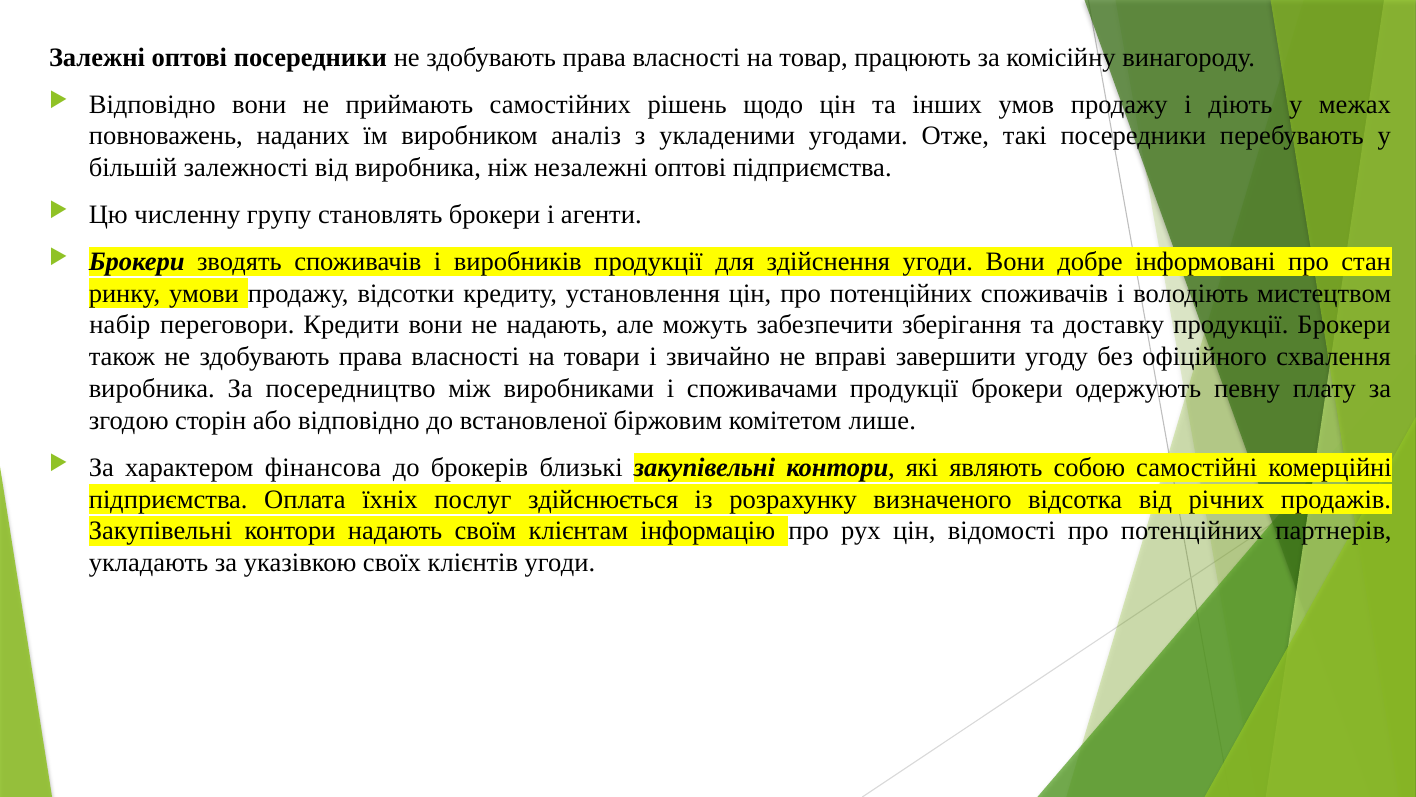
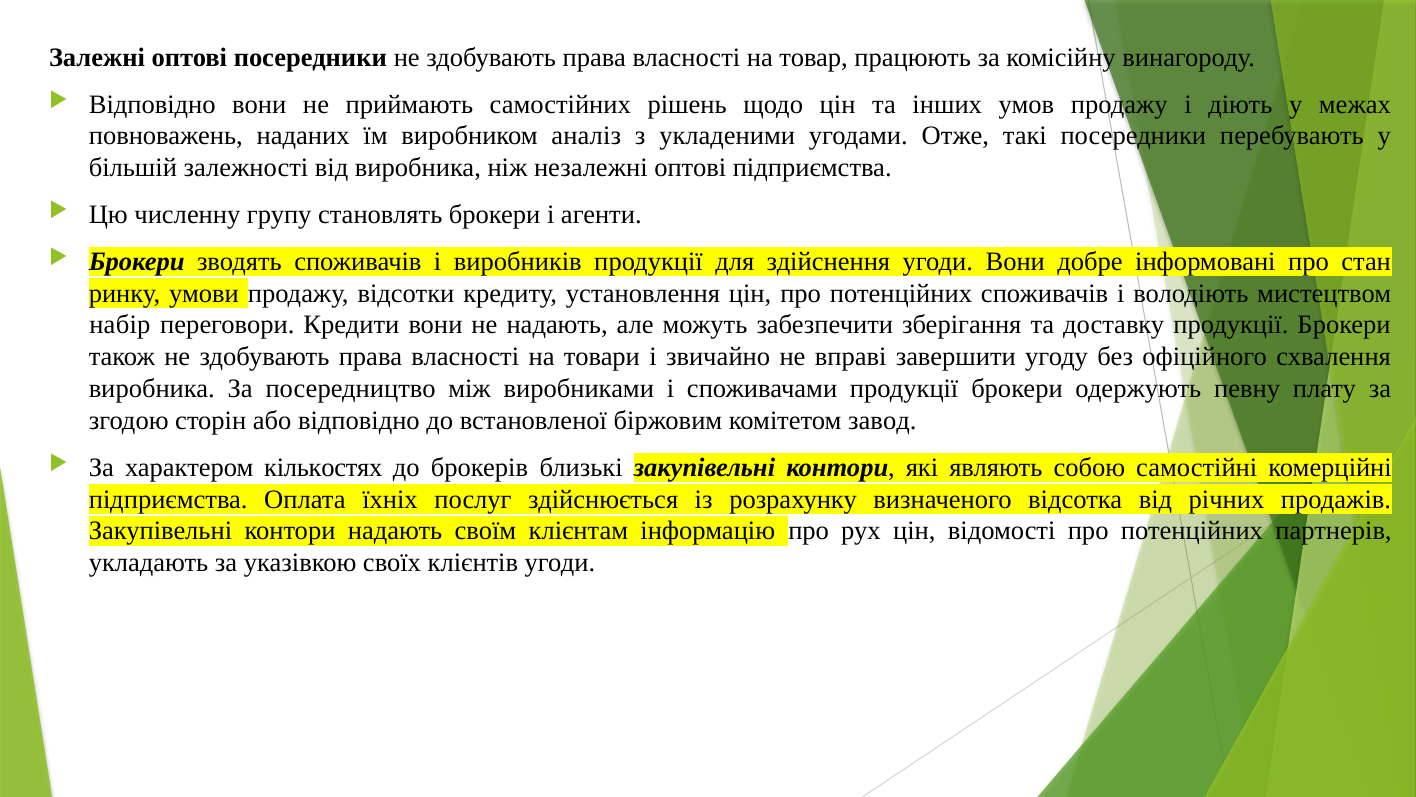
лише: лише -> завод (882, 421)
фінансова: фінансова -> кількостях (323, 467)
